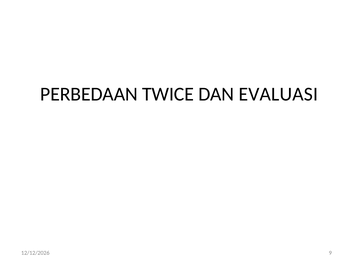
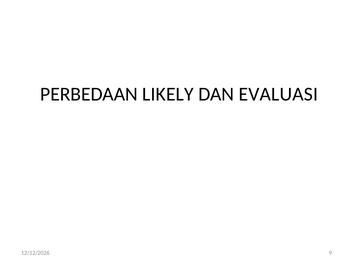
TWICE: TWICE -> LIKELY (168, 94)
